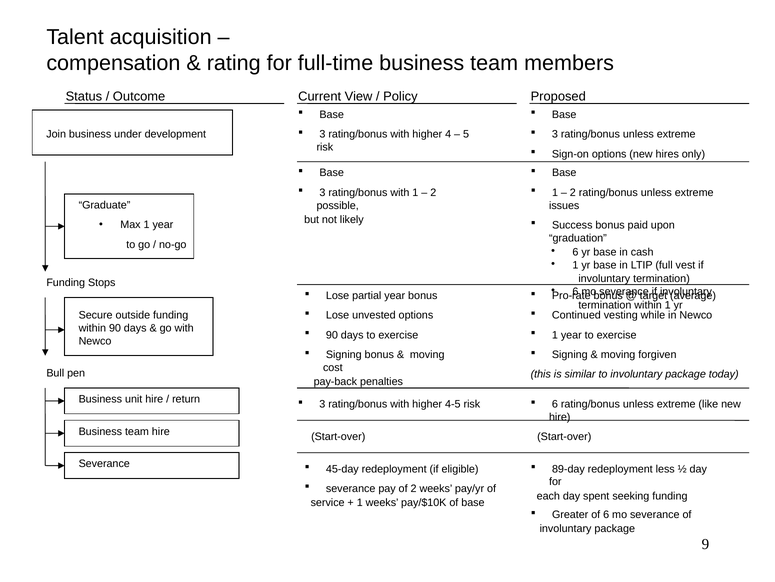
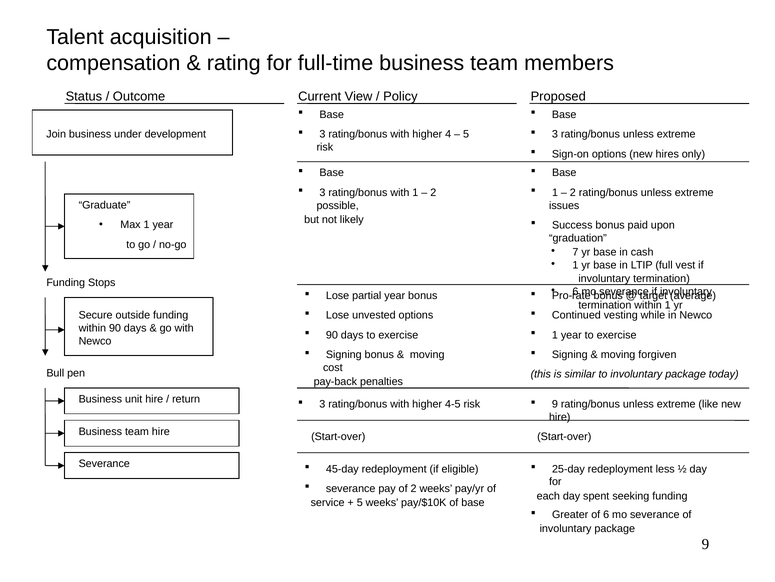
6: 6 -> 7 (575, 252)
6: 6 -> 9 (555, 404)
89-day: 89-day -> 25-day (568, 468)
1: 1 -> 5 (360, 502)
